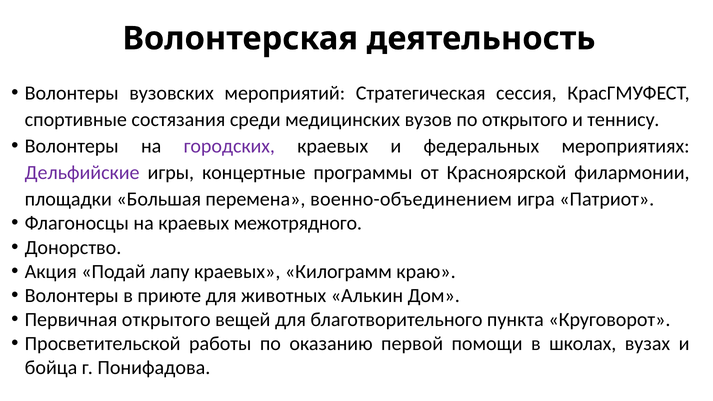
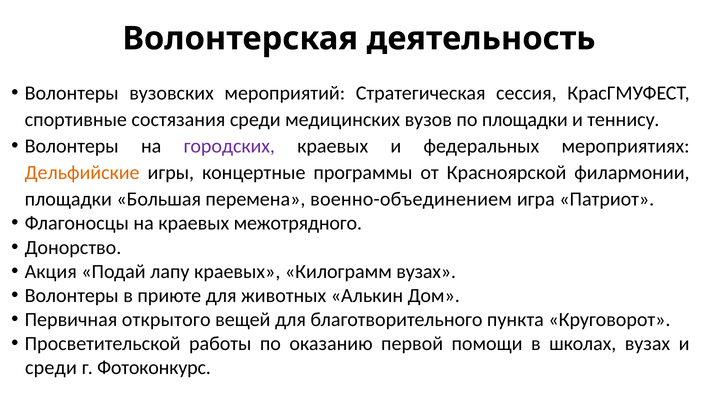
по открытого: открытого -> площадки (525, 120)
Дельфийские colour: purple -> orange (82, 173)
Килограмм краю: краю -> вузах (426, 272)
бойца: бойца -> среди (51, 368)
Понифадова: Понифадова -> Фотоконкурс (154, 368)
